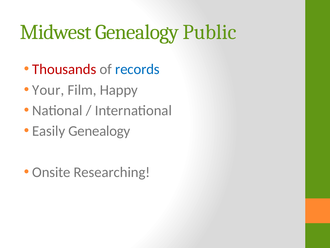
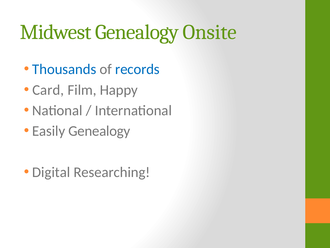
Public: Public -> Onsite (210, 32)
Thousands colour: red -> blue (64, 69)
Your: Your -> Card (48, 90)
Onsite: Onsite -> Digital (51, 172)
